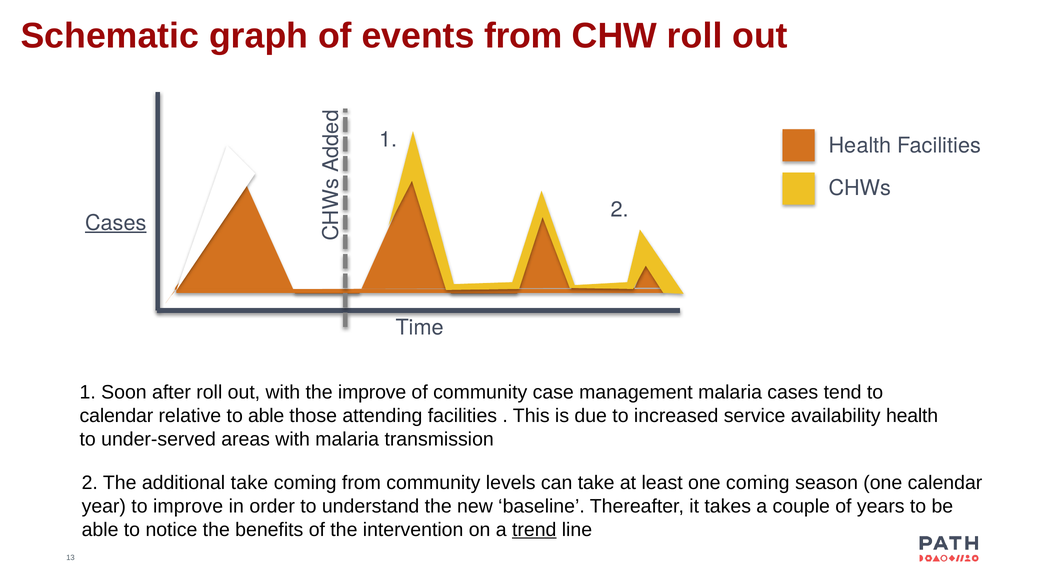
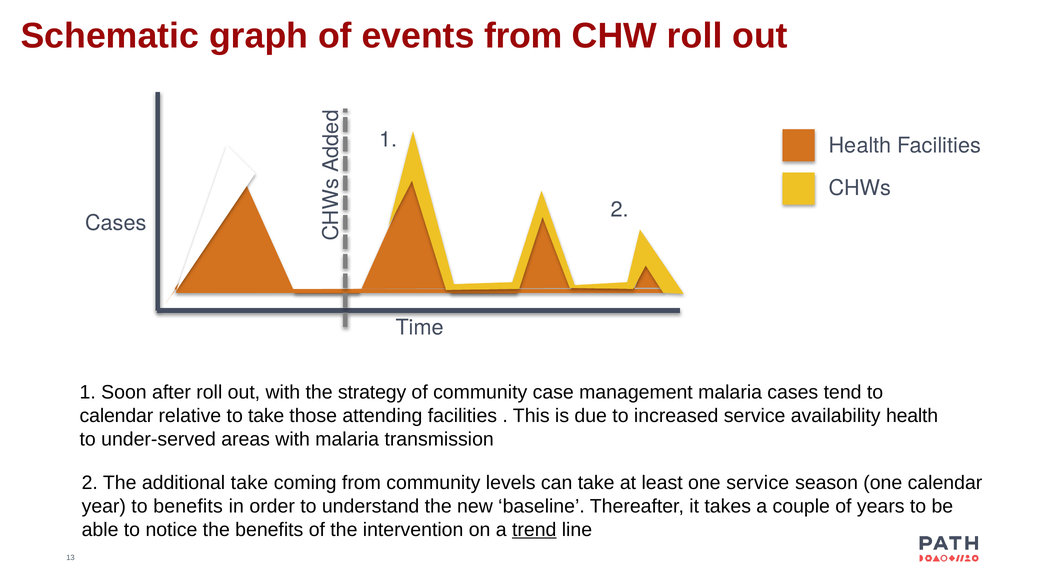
Cases underline: present -> none (116, 223)
the improve: improve -> strategy (372, 392)
to able: able -> take (266, 416)
one coming: coming -> service (758, 482)
to improve: improve -> benefits (188, 506)
